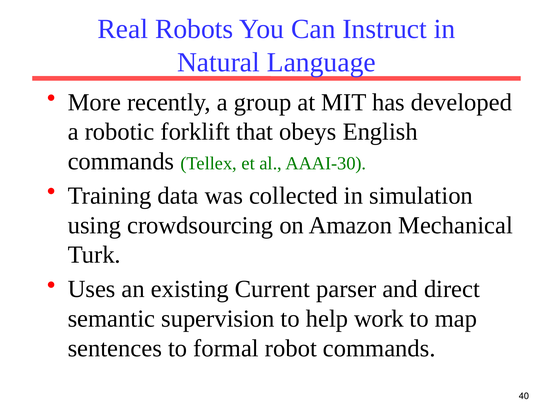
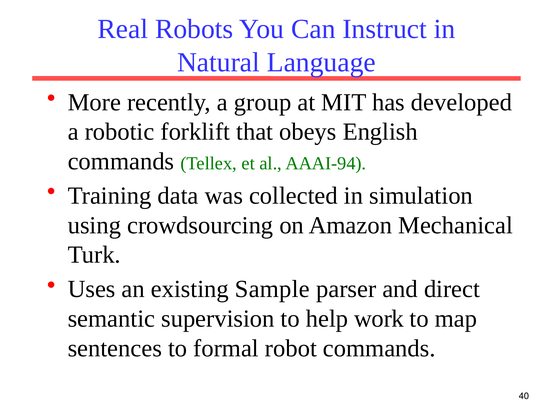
AAAI-30: AAAI-30 -> AAAI-94 (326, 163)
Current: Current -> Sample (272, 289)
